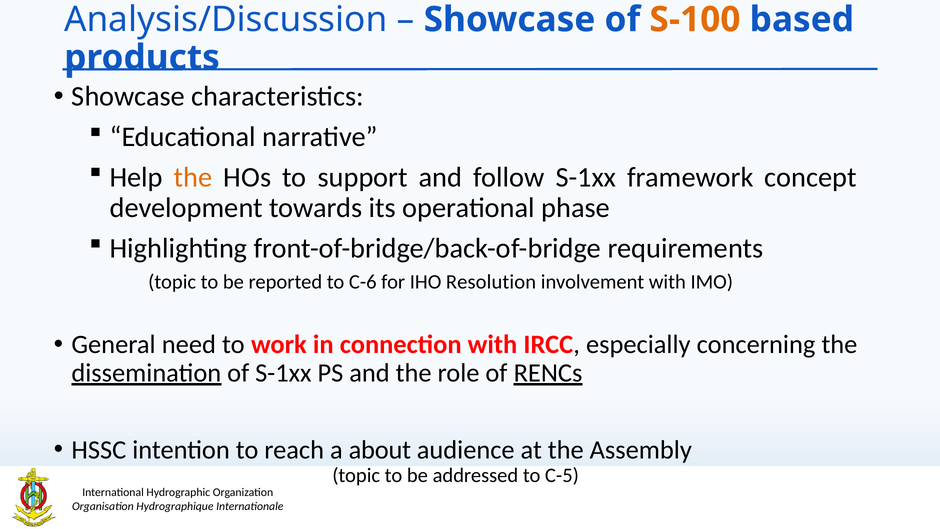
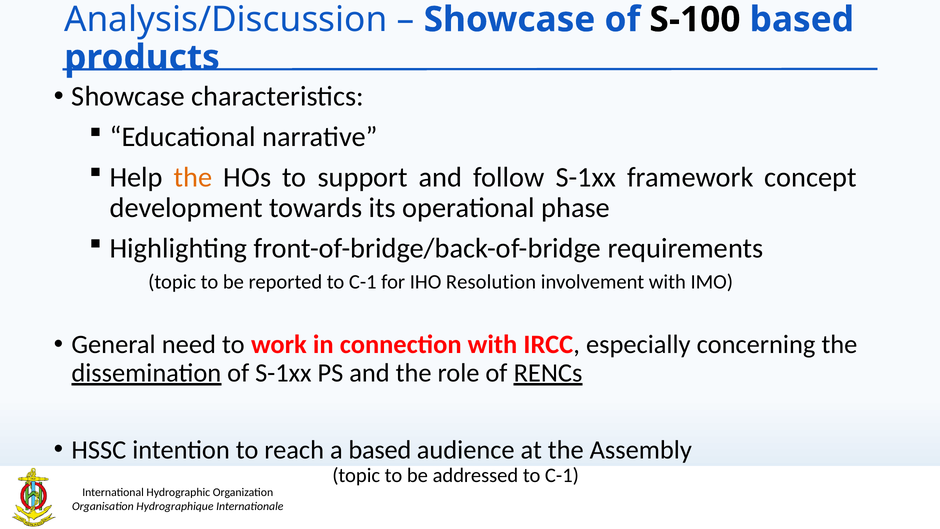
S-100 colour: orange -> black (695, 20)
reported to C-6: C-6 -> C-1 (363, 282)
a about: about -> based (380, 450)
addressed to C-5: C-5 -> C-1 (562, 475)
